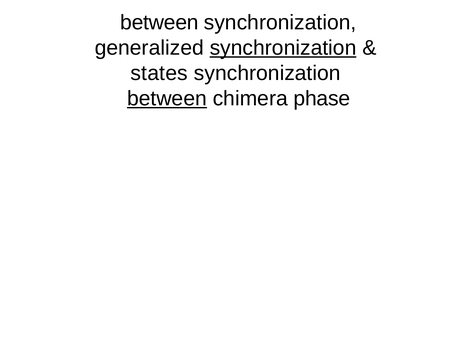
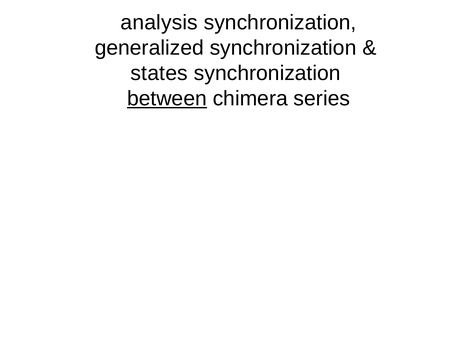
between: between -> analysis (159, 23)
synchronization underline: present -> none (283, 48)
phase: phase -> series (322, 99)
